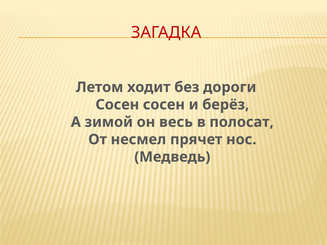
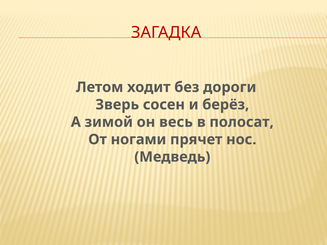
Сосен: Сосен -> Зверь (117, 105)
несмел: несмел -> ногами (138, 140)
